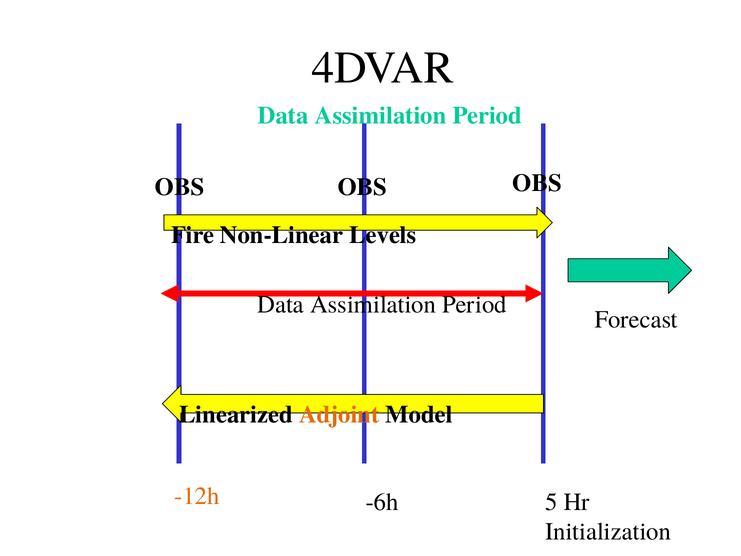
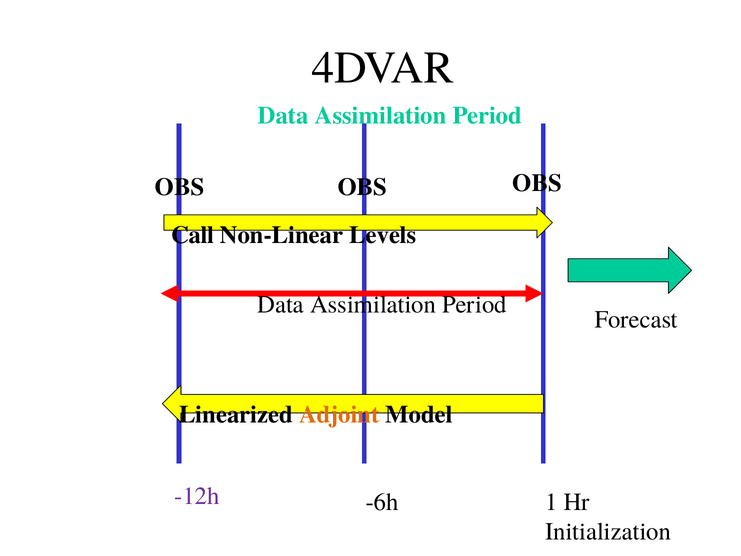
Fire: Fire -> Call (193, 235)
-12h colour: orange -> purple (197, 496)
5: 5 -> 1 (551, 502)
